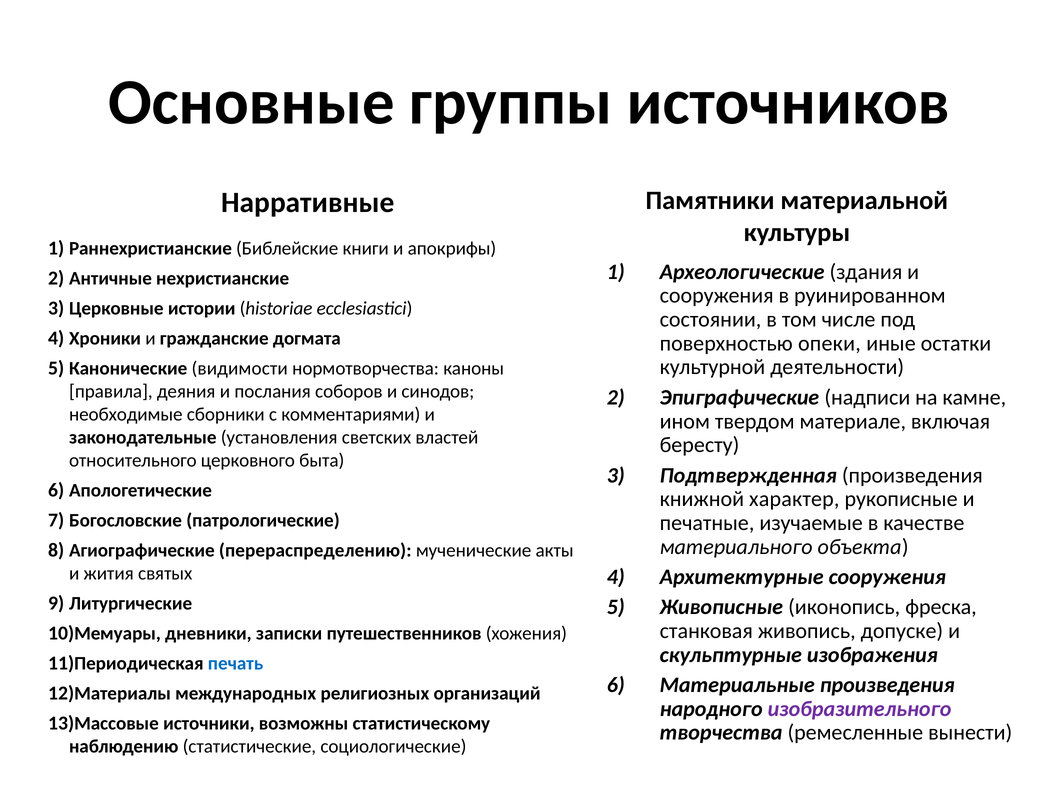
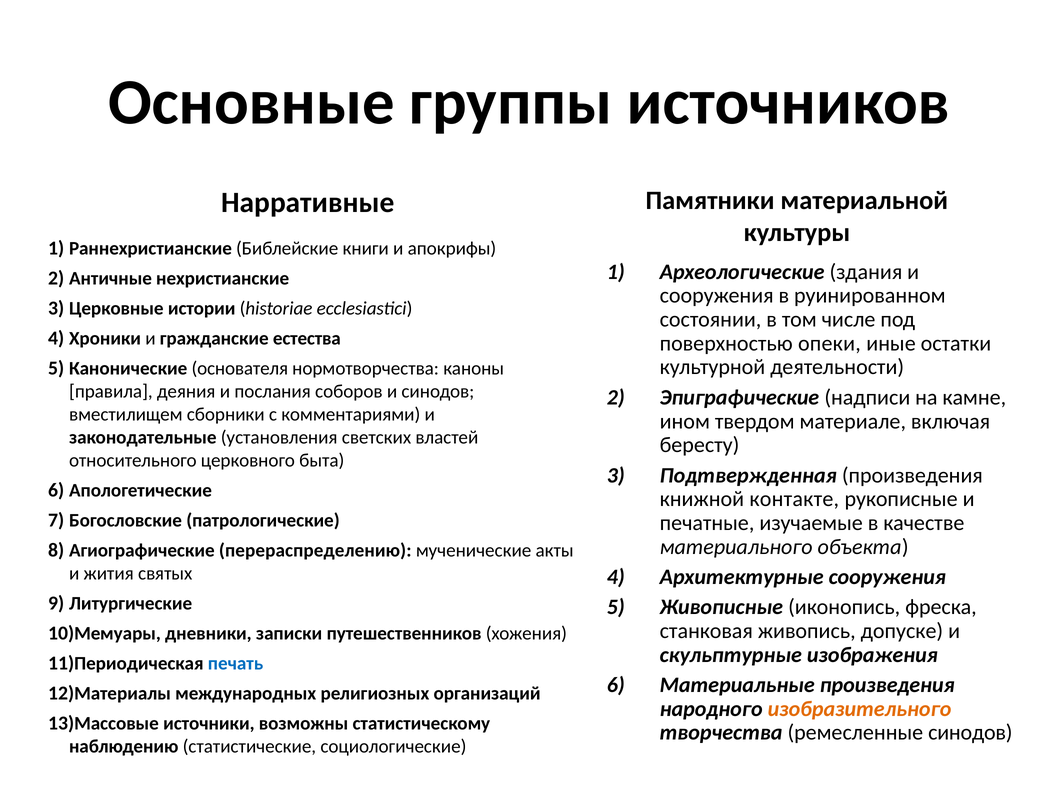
догмата: догмата -> естества (307, 339)
видимости: видимости -> основателя (240, 369)
необходимые: необходимые -> вместилищем (126, 414)
характер: характер -> контакте (794, 499)
изобразительного colour: purple -> orange (860, 709)
ремесленные вынести: вынести -> синодов (970, 733)
